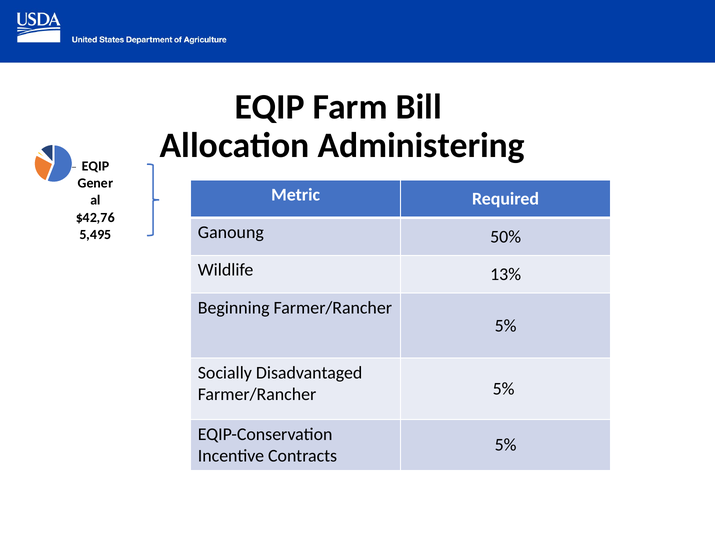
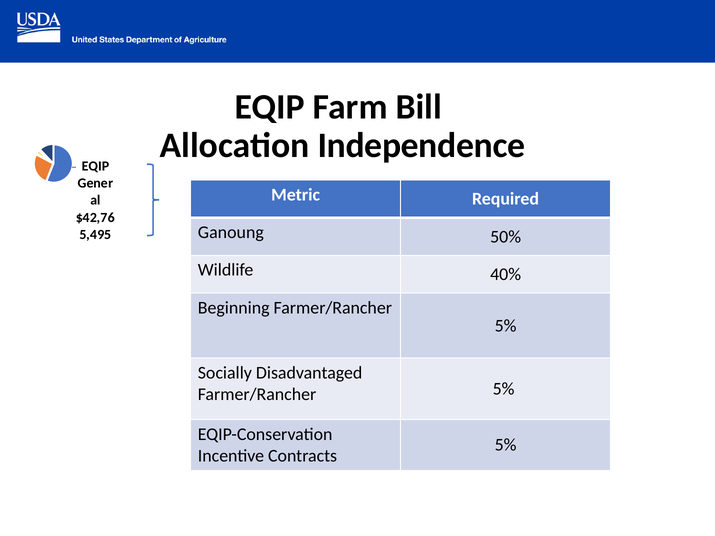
Administering: Administering -> Independence (421, 146)
13%: 13% -> 40% (506, 274)
